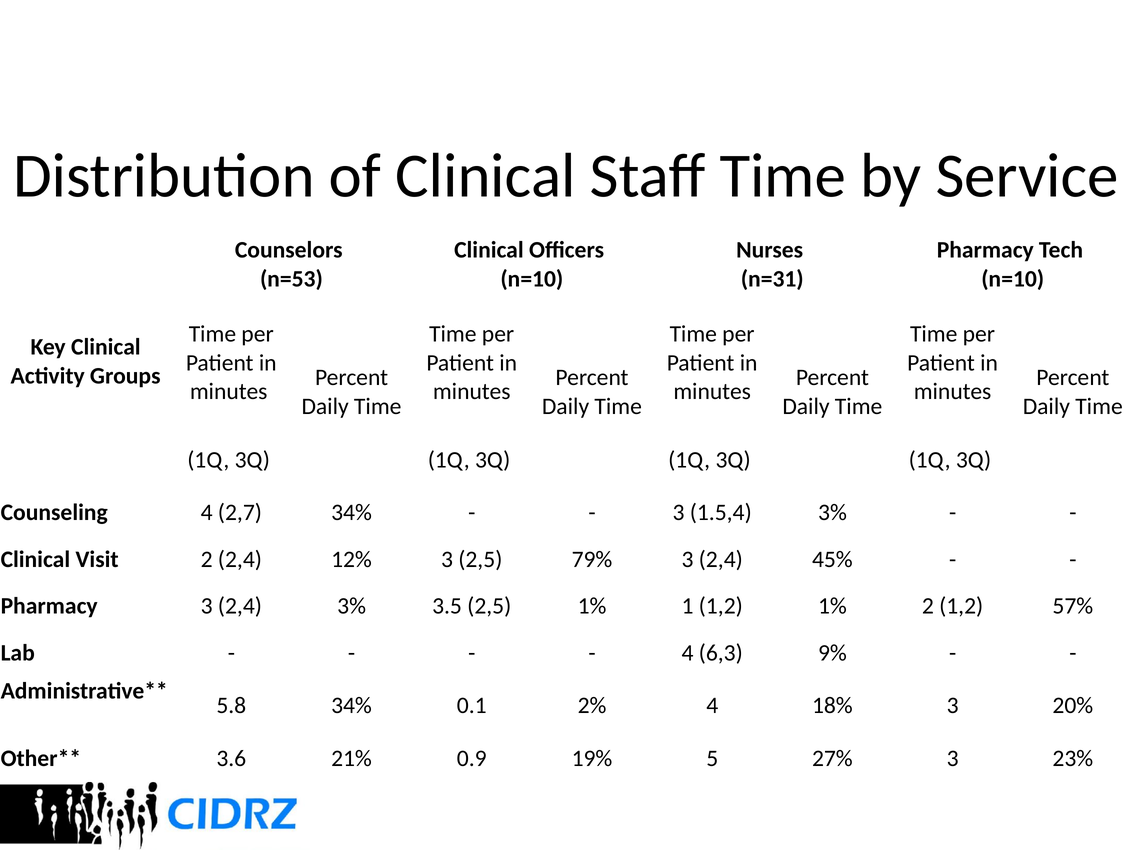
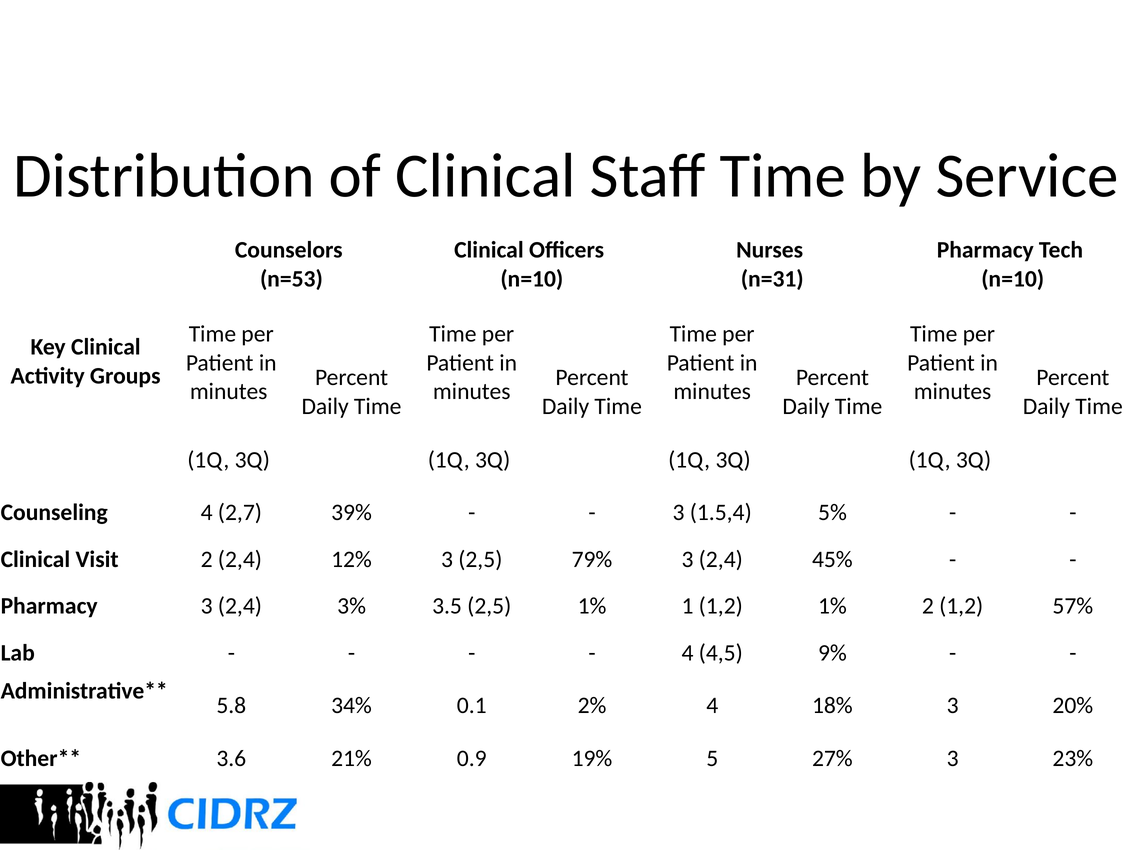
2,7 34%: 34% -> 39% (352, 512)
1.5,4 3%: 3% -> 5% (832, 512)
6,3: 6,3 -> 4,5 (721, 653)
